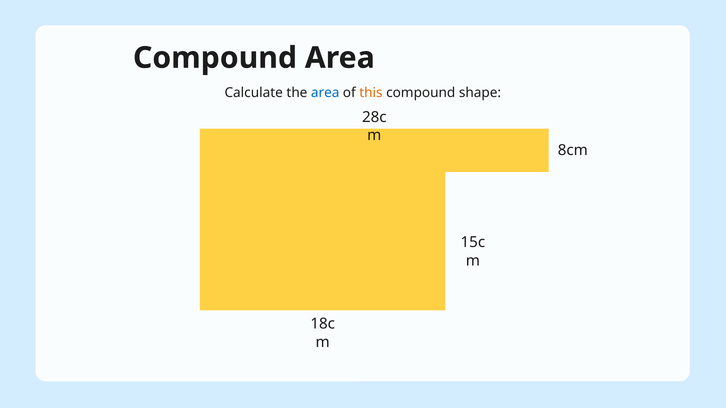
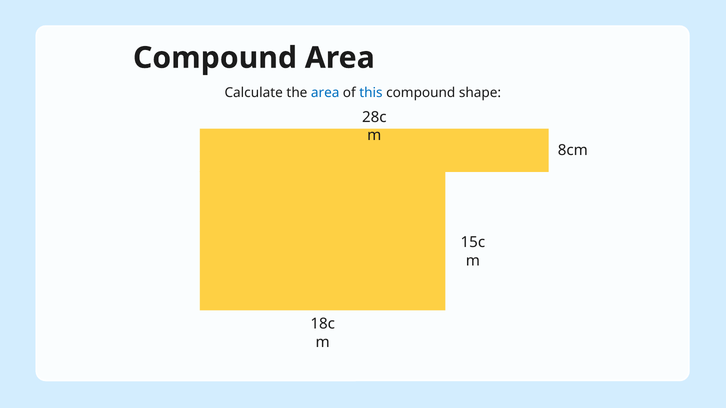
this colour: orange -> blue (371, 93)
